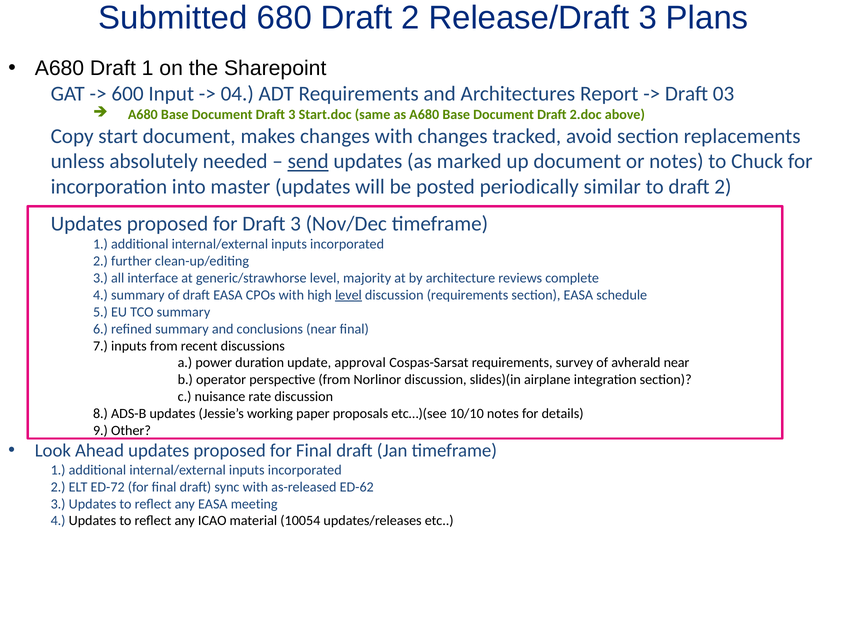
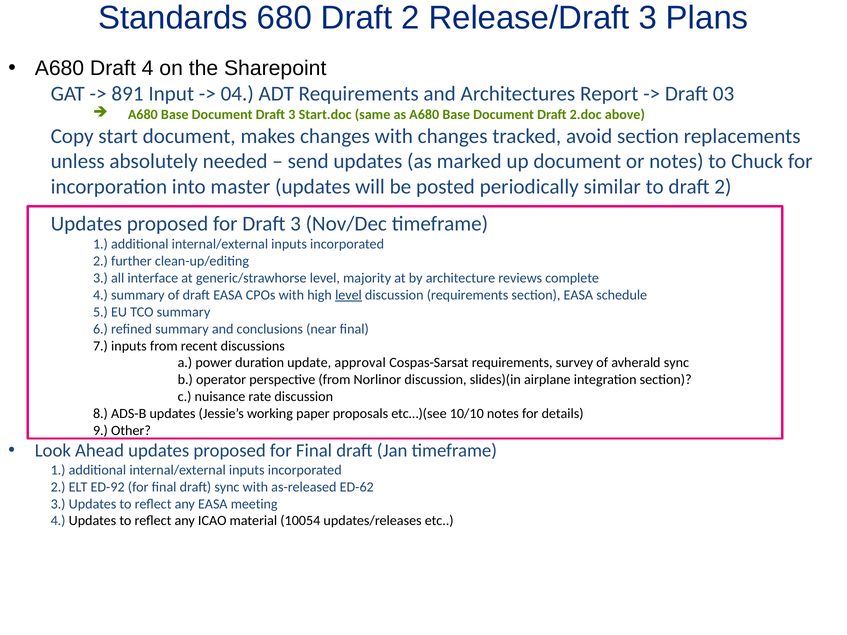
Submitted: Submitted -> Standards (173, 18)
Draft 1: 1 -> 4 (148, 68)
600: 600 -> 891 (128, 94)
send underline: present -> none (308, 162)
avherald near: near -> sync (676, 363)
ED-72: ED-72 -> ED-92 (108, 487)
